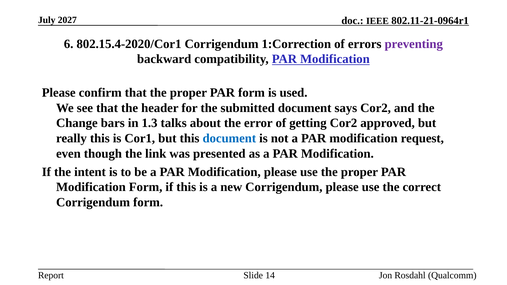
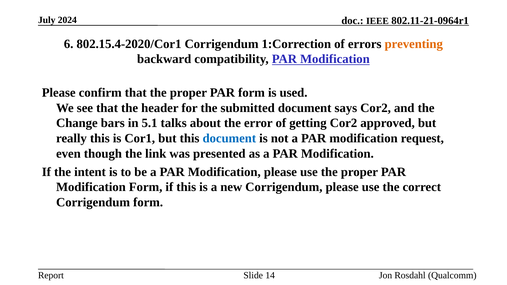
2027: 2027 -> 2024 (67, 20)
preventing colour: purple -> orange (414, 44)
1.3: 1.3 -> 5.1 (150, 123)
